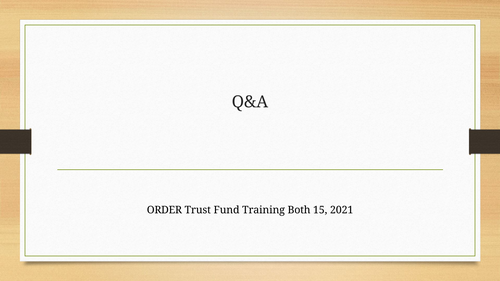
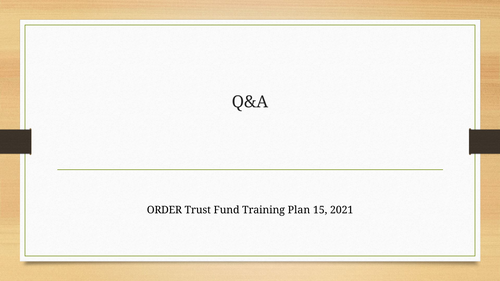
Both: Both -> Plan (299, 210)
